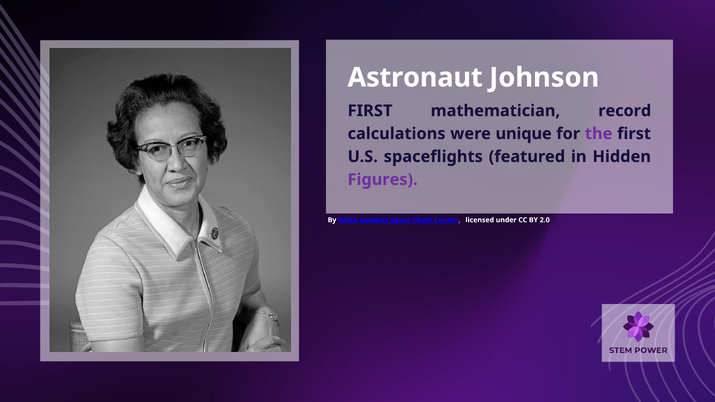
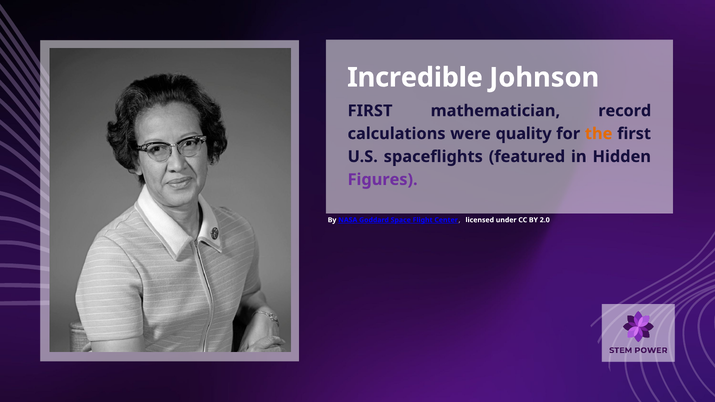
Astronaut: Astronaut -> Incredible (415, 78)
unique: unique -> quality (524, 134)
the colour: purple -> orange (599, 134)
